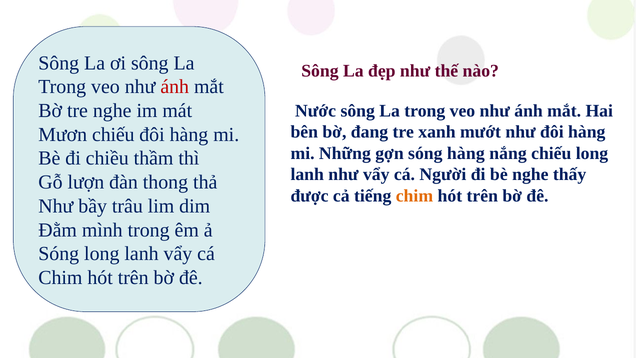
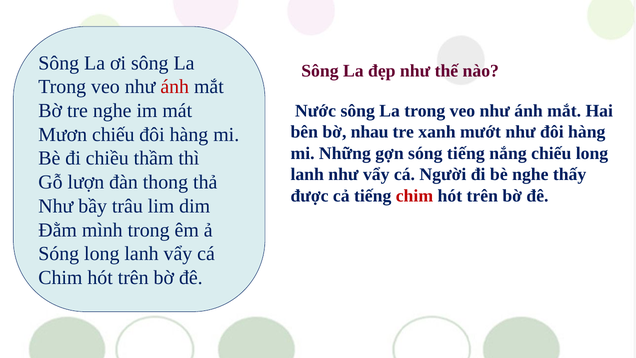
đang: đang -> nhau (370, 132)
sóng hàng: hàng -> tiếng (466, 153)
chim colour: orange -> red (414, 196)
